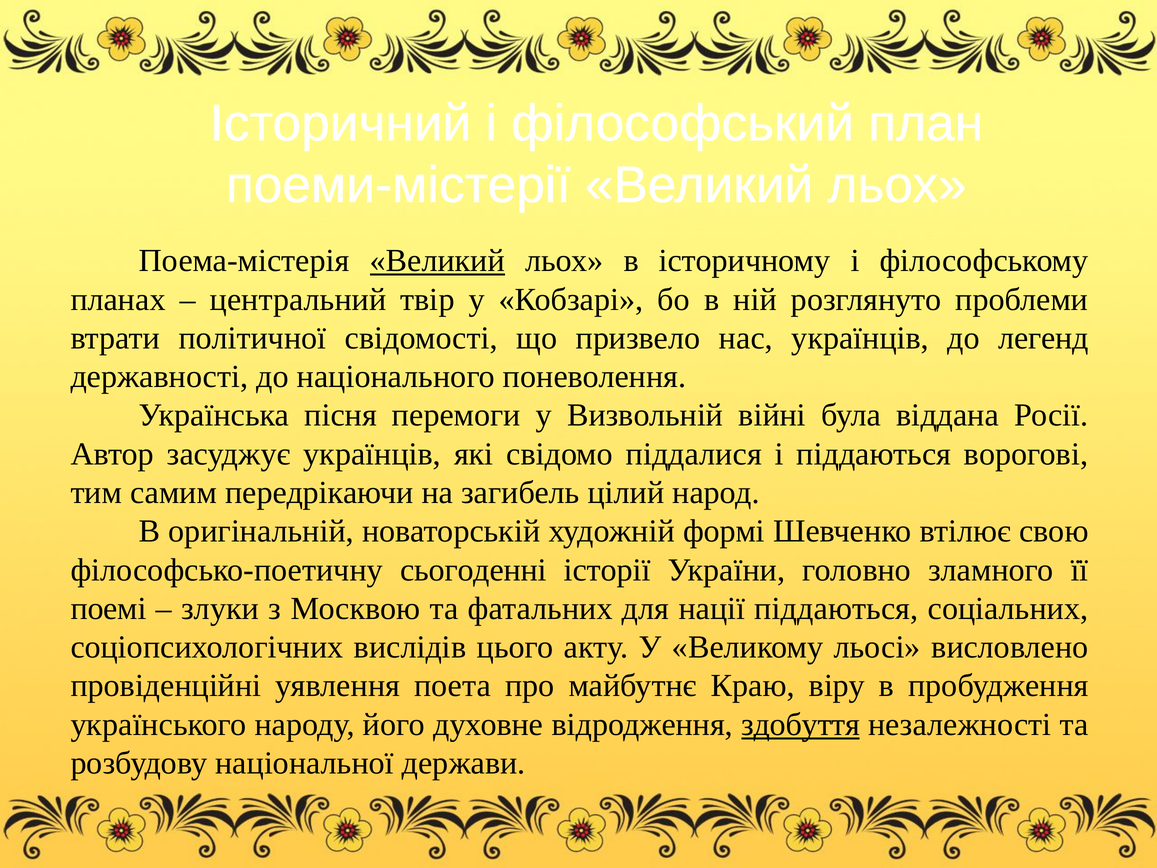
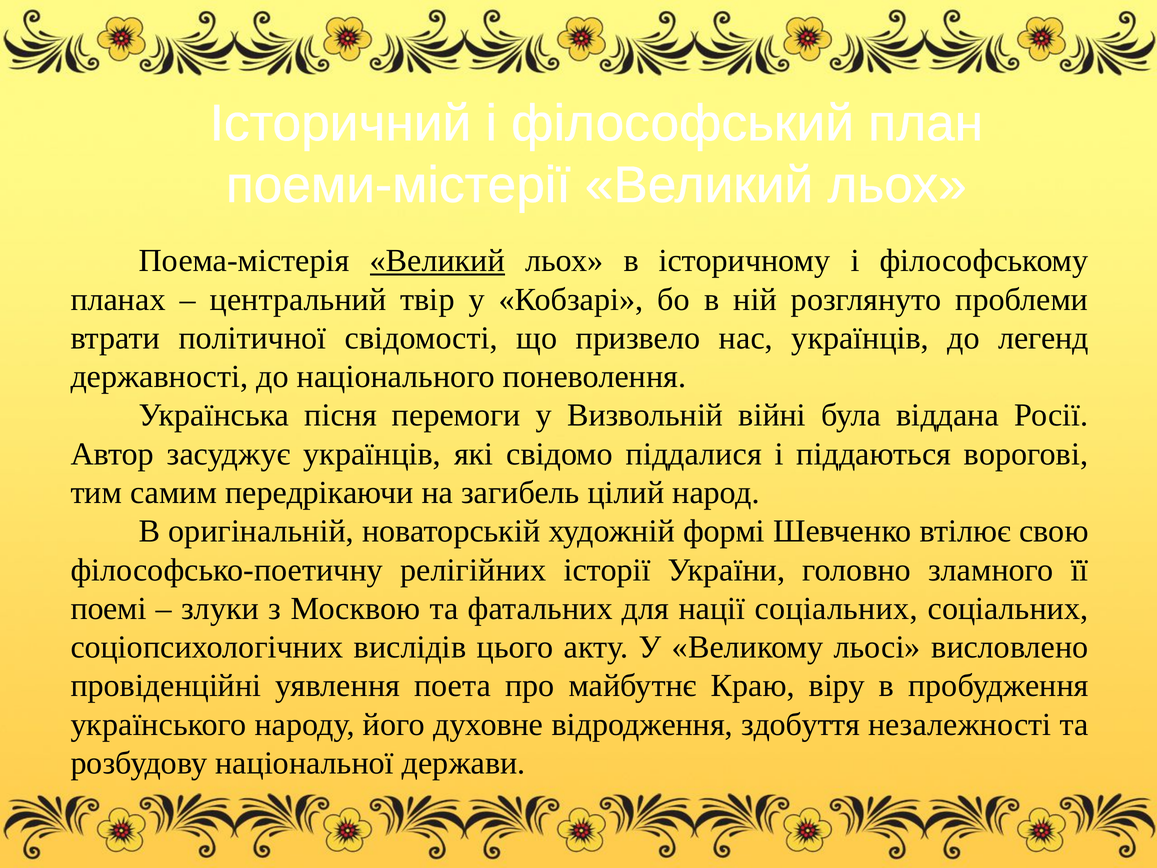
сьогоденні: сьогоденні -> релігійних (473, 570)
нації піддаються: піддаються -> соціальних (836, 608)
здобуття underline: present -> none (801, 724)
